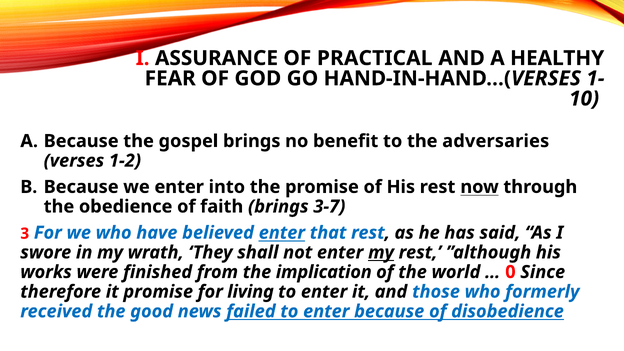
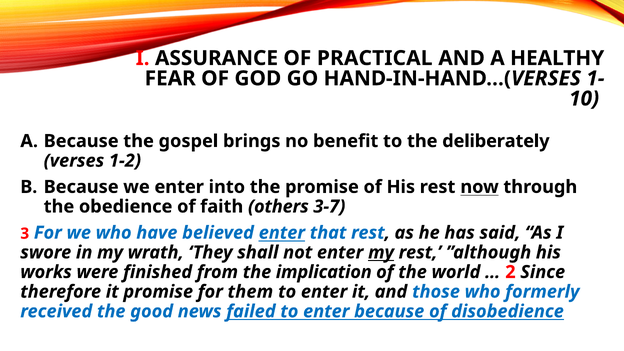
adversaries: adversaries -> deliberately (496, 141)
faith brings: brings -> others (278, 207)
0: 0 -> 2 (510, 272)
living: living -> them (250, 292)
